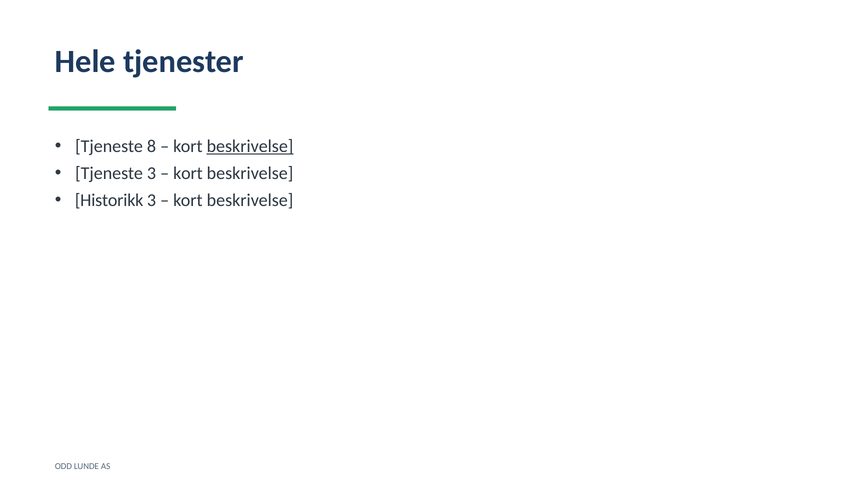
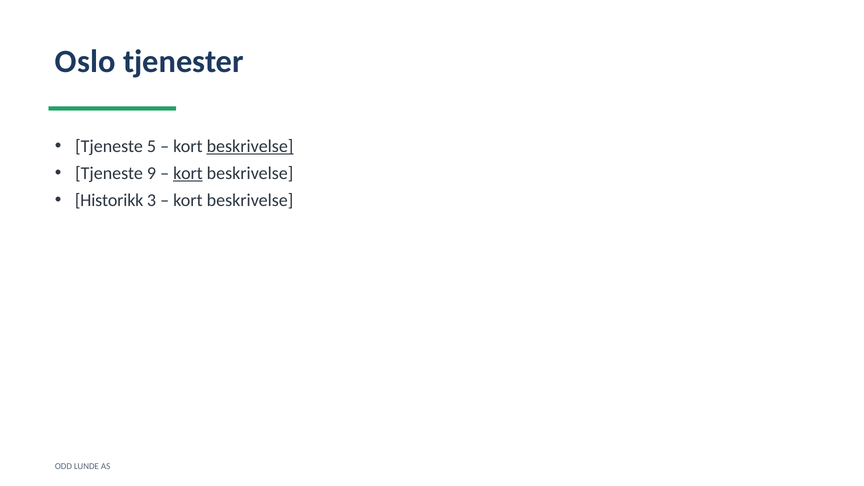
Hele: Hele -> Oslo (85, 62)
8: 8 -> 5 (151, 146)
Tjeneste 3: 3 -> 9 (151, 173)
kort underline: none -> present (188, 173)
